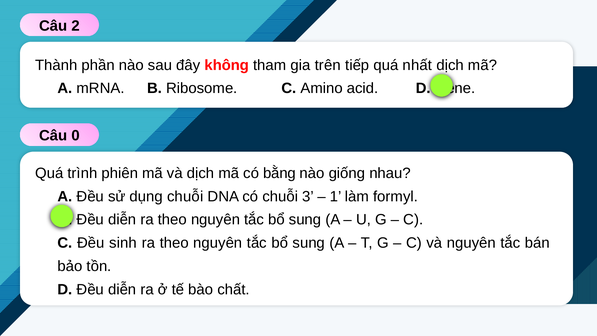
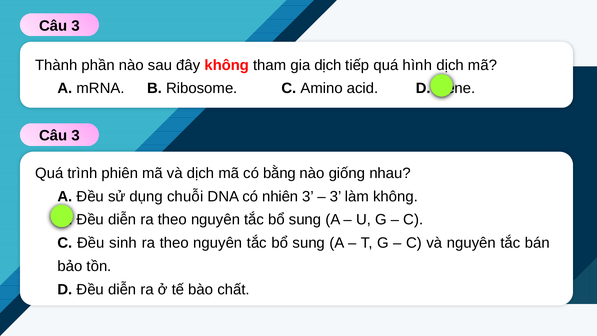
2: 2 -> 3 (76, 26)
gia trên: trên -> dịch (328, 65)
nhất: nhất -> hình (417, 65)
0: 0 -> 3 (76, 136)
có chuỗi: chuỗi -> nhiên (280, 196)
1: 1 -> 3 (336, 196)
làm formyl: formyl -> không (396, 196)
